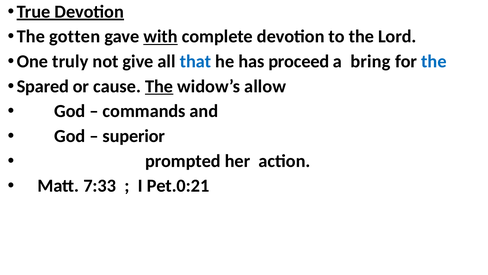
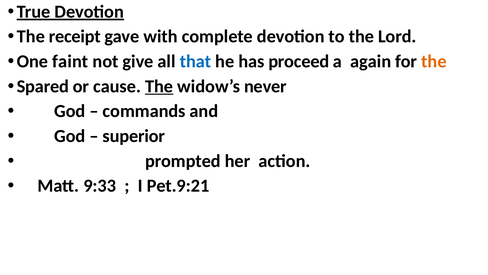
gotten: gotten -> receipt (75, 36)
with underline: present -> none (161, 36)
truly: truly -> faint (70, 61)
bring: bring -> again (371, 61)
the colour: blue -> orange (434, 61)
allow: allow -> never (265, 86)
7:33: 7:33 -> 9:33 (100, 186)
Pet.0:21: Pet.0:21 -> Pet.9:21 (178, 186)
